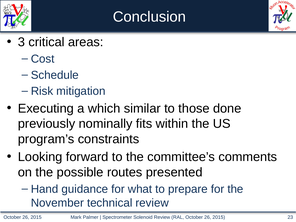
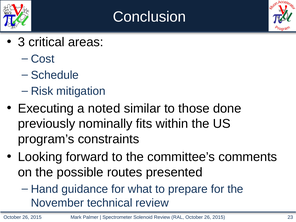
which: which -> noted (104, 108)
